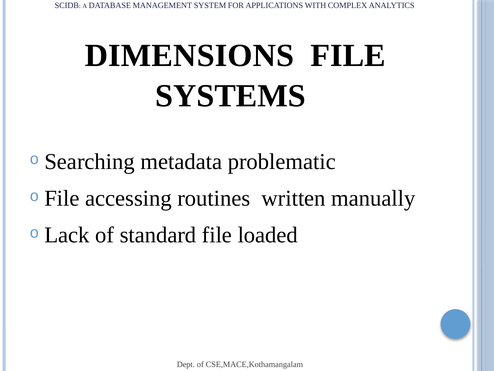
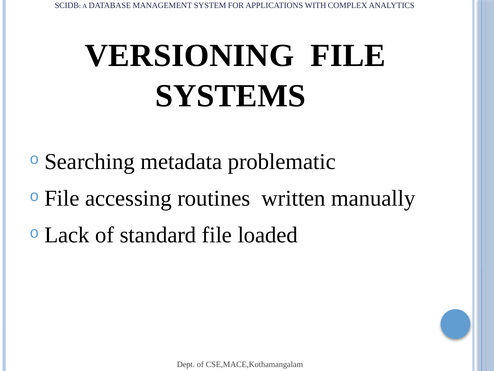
DIMENSIONS: DIMENSIONS -> VERSIONING (189, 56)
